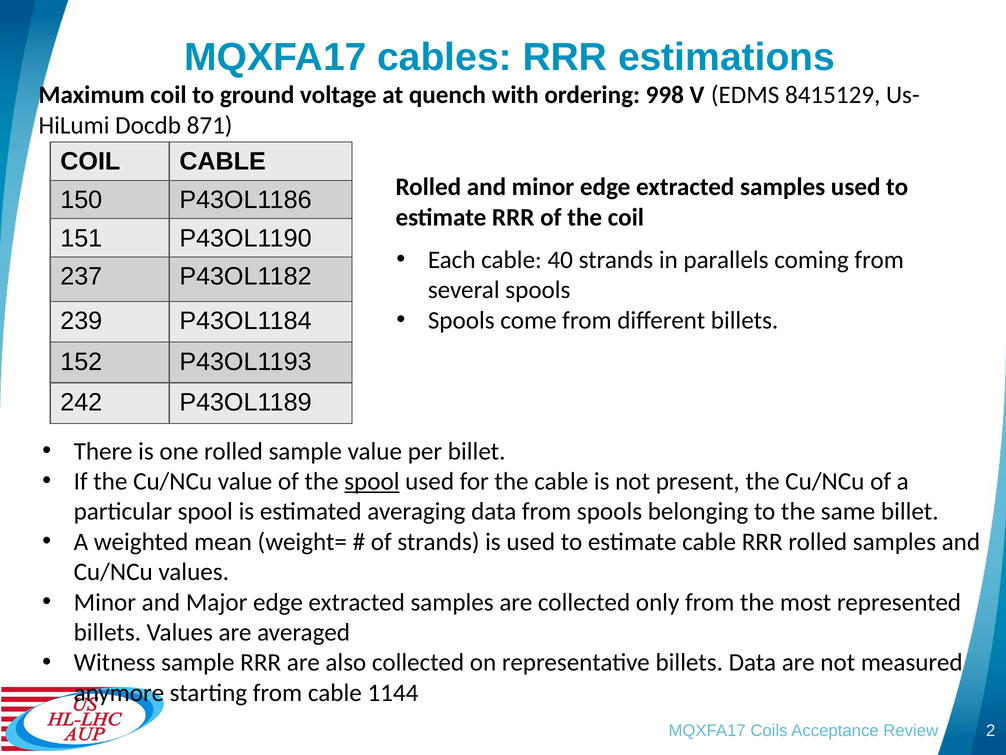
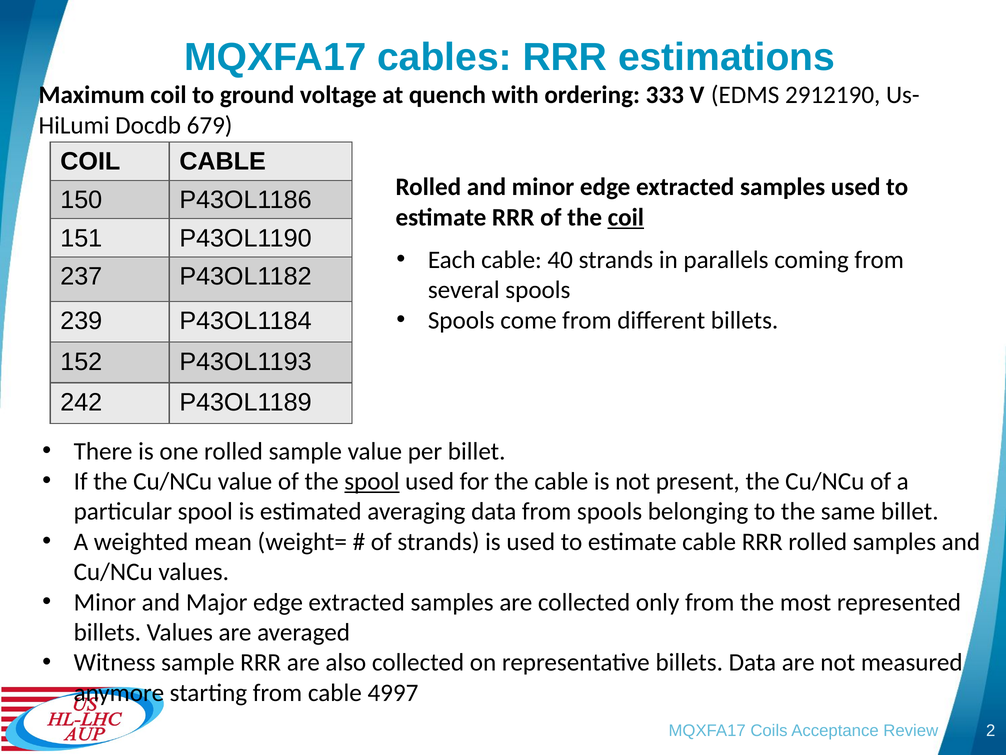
998: 998 -> 333 (665, 95)
8415129: 8415129 -> 2912190 (833, 95)
871: 871 -> 679 (210, 125)
coil underline: none -> present (626, 217)
1144: 1144 -> 4997 (393, 692)
